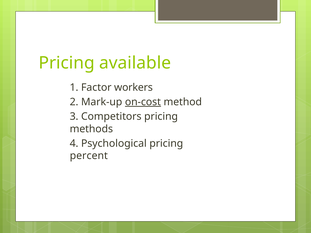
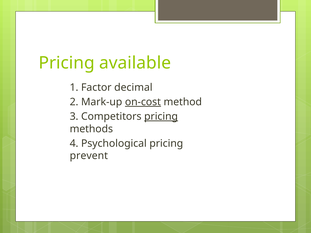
workers: workers -> decimal (133, 88)
pricing underline: none -> present (161, 117)
percent: percent -> prevent (89, 156)
